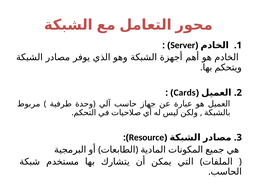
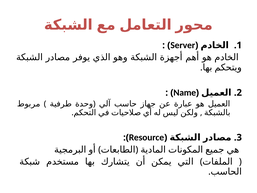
Cards: Cards -> Name (185, 93)
